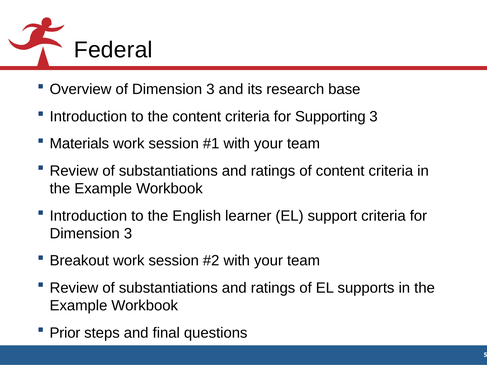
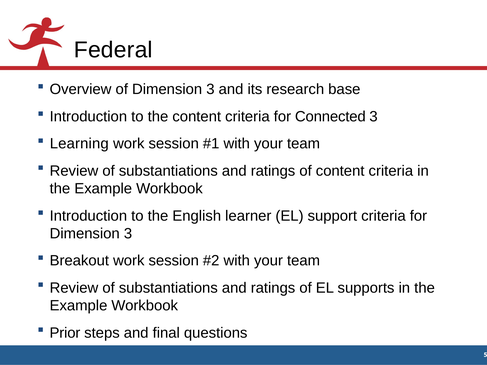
Supporting: Supporting -> Connected (330, 117)
Materials: Materials -> Learning (79, 144)
